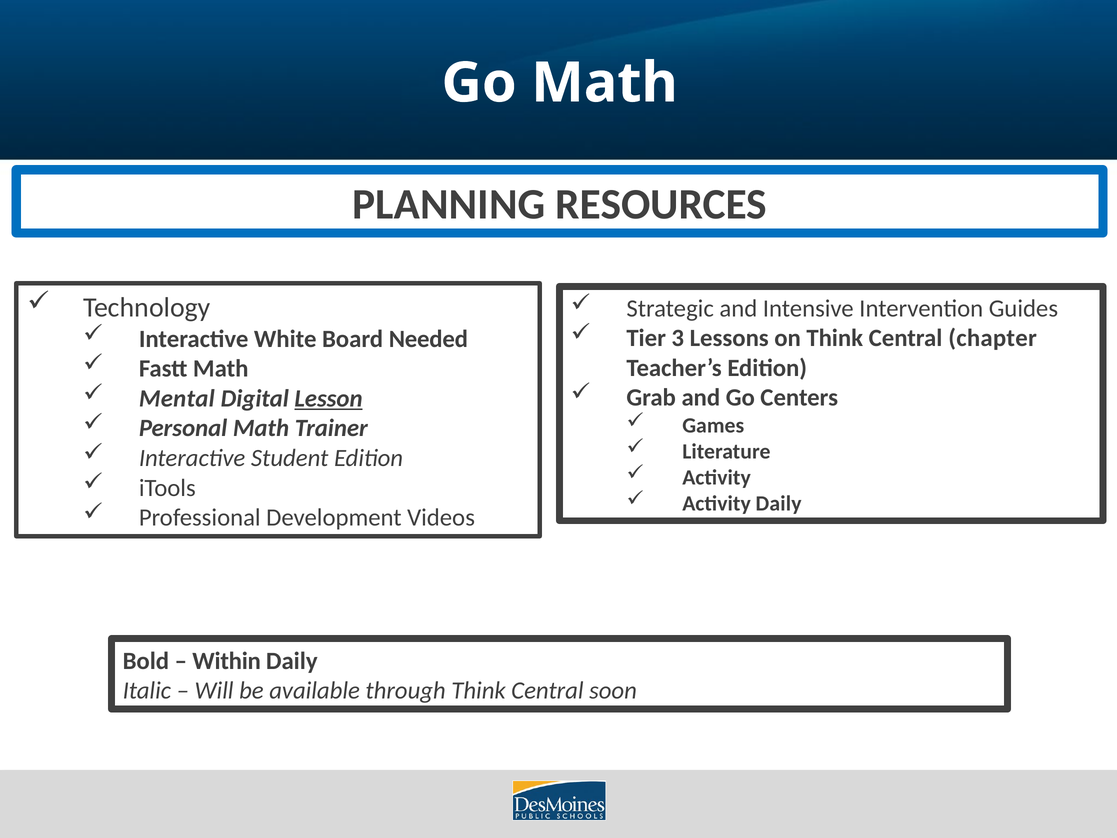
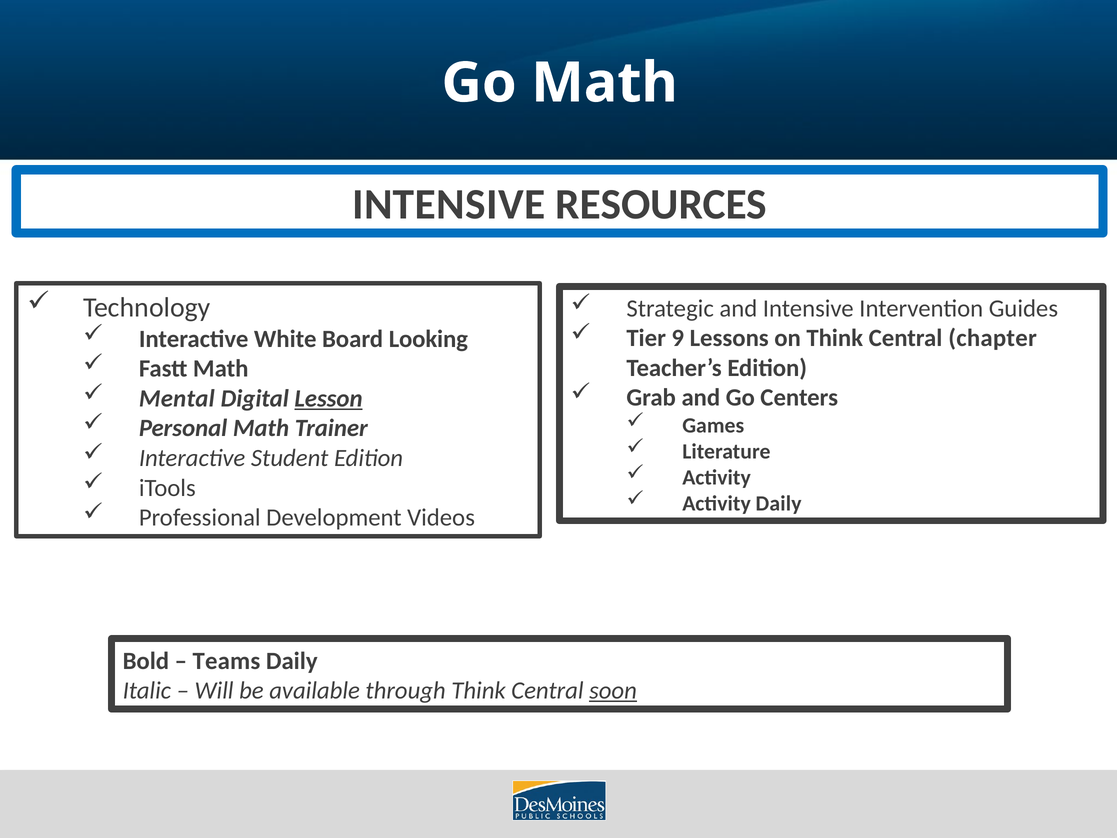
PLANNING: PLANNING -> INTENSIVE (449, 204)
3: 3 -> 9 (678, 338)
Needed: Needed -> Looking (428, 339)
Within: Within -> Teams (226, 661)
soon underline: none -> present (613, 690)
